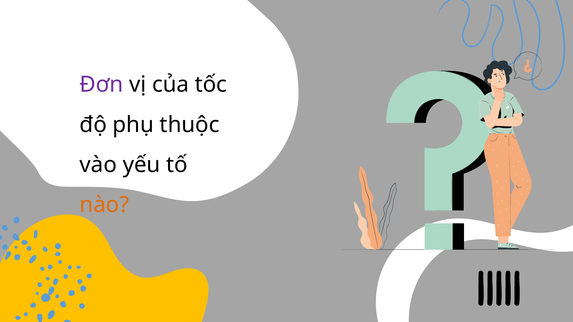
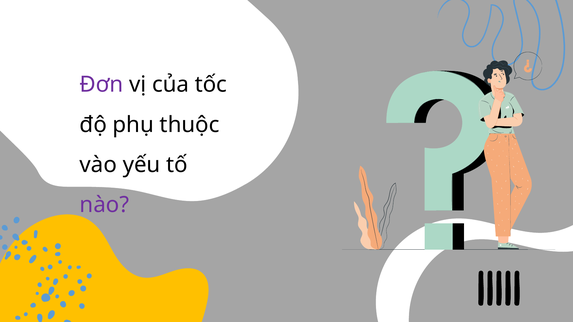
nào colour: orange -> purple (104, 205)
